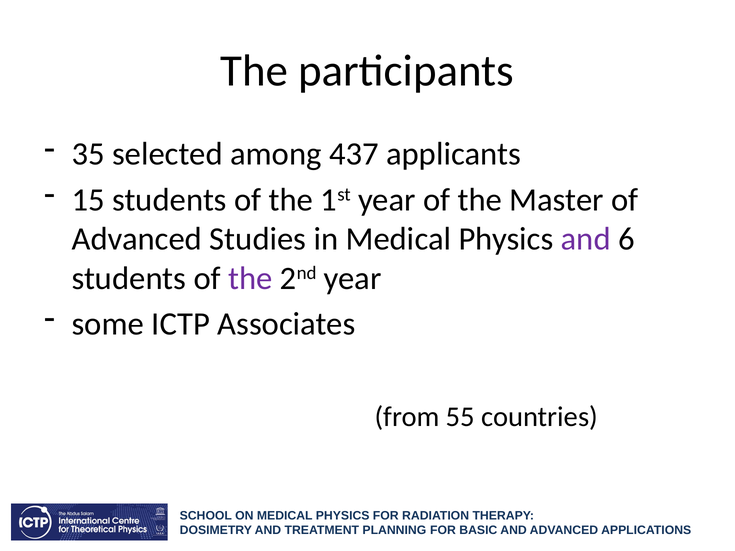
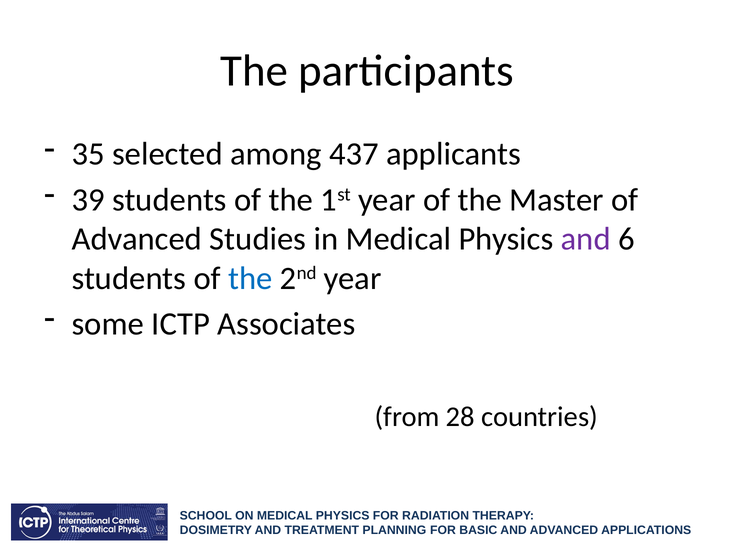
15: 15 -> 39 (88, 200)
the colour: purple -> blue (250, 278)
55: 55 -> 28 (460, 417)
